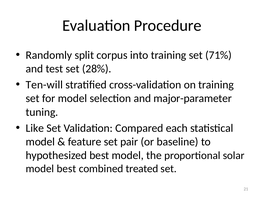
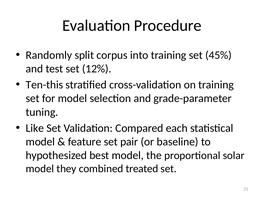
71%: 71% -> 45% (219, 55)
28%: 28% -> 12% (97, 69)
Ten-will: Ten-will -> Ten-this (44, 85)
major-parameter: major-parameter -> grade-parameter (193, 98)
model best: best -> they (66, 169)
